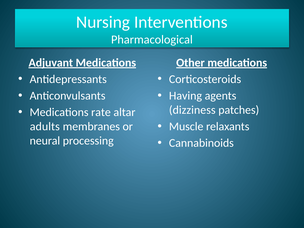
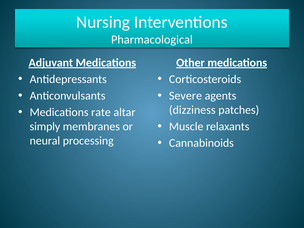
Having: Having -> Severe (185, 96)
adults: adults -> simply (45, 127)
